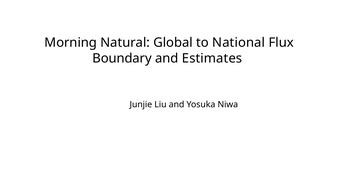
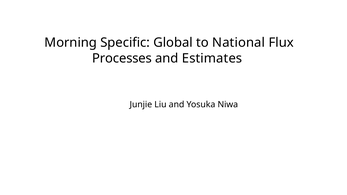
Natural: Natural -> Specific (125, 43)
Boundary: Boundary -> Processes (122, 58)
